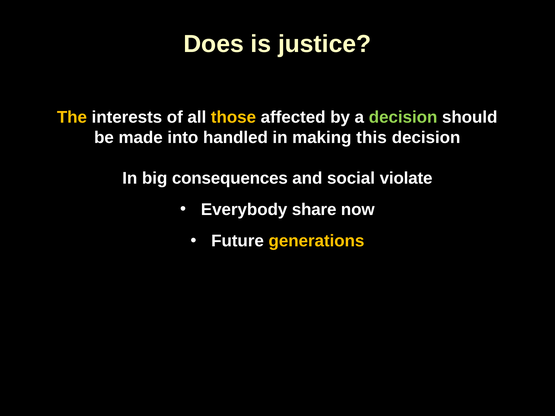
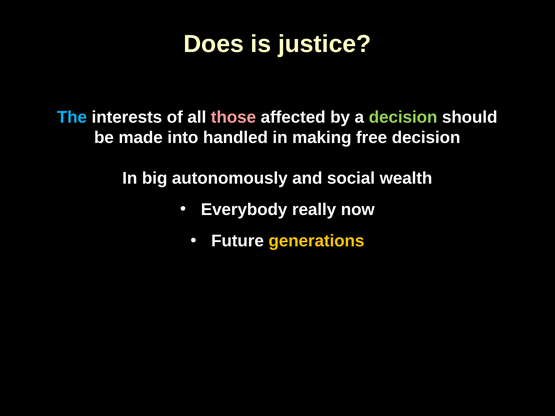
The colour: yellow -> light blue (72, 117)
those colour: yellow -> pink (234, 117)
this: this -> free (372, 138)
consequences: consequences -> autonomously (230, 178)
violate: violate -> wealth (406, 178)
share: share -> really (314, 210)
